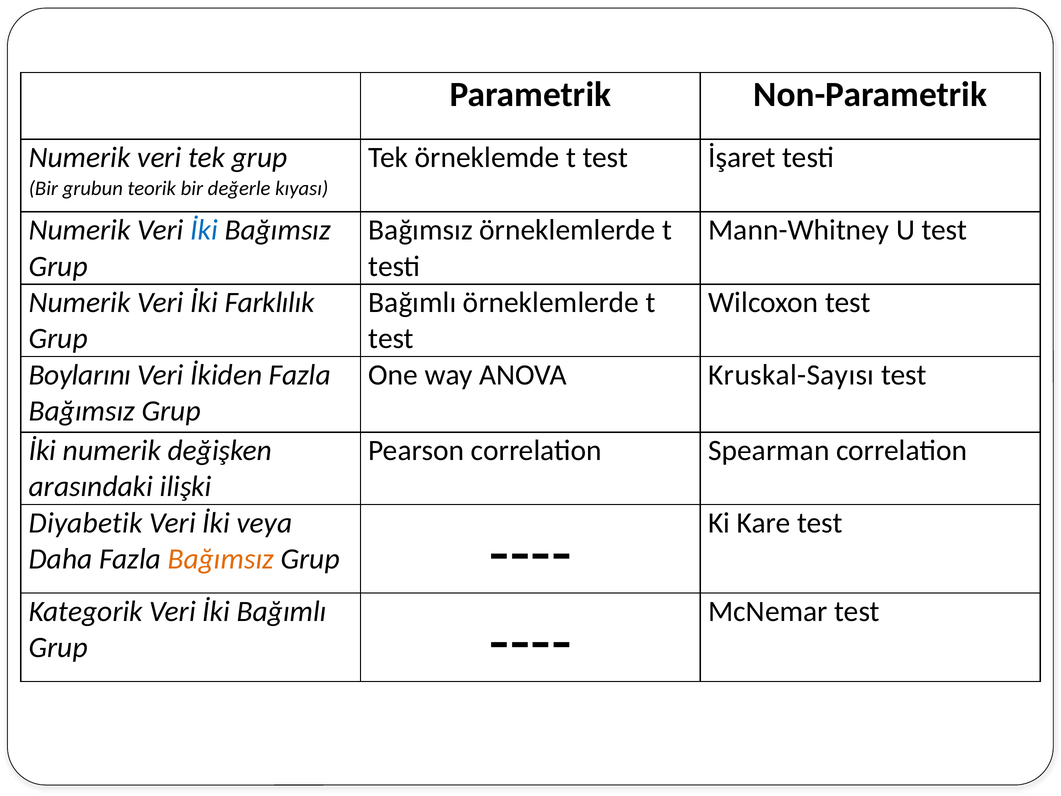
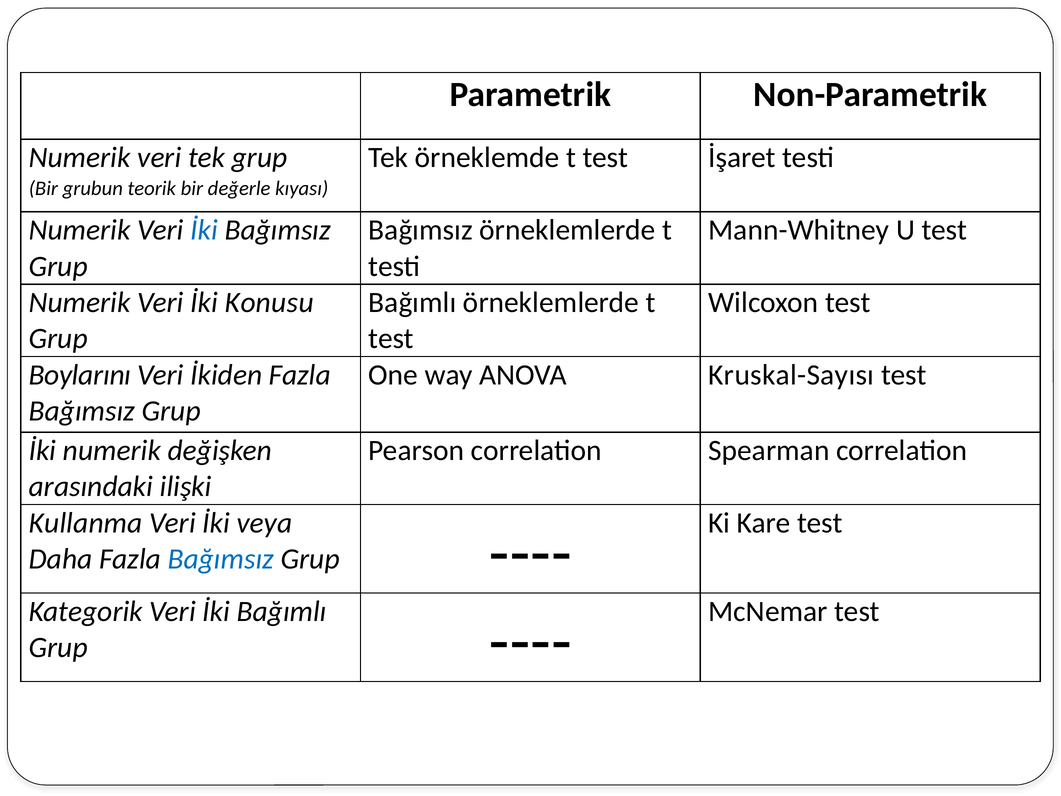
Farklılık: Farklılık -> Konusu (269, 303)
Diyabetik: Diyabetik -> Kullanma (86, 523)
Bağımsız colour: orange -> blue (221, 559)
